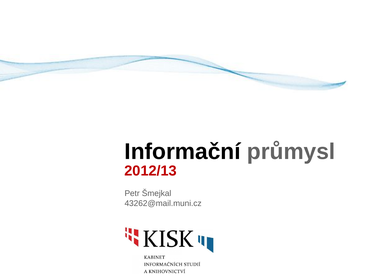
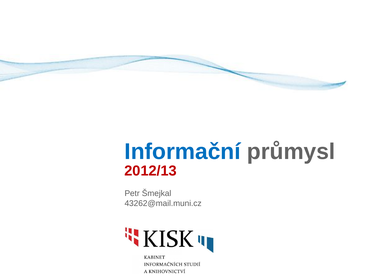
Informační colour: black -> blue (183, 152)
